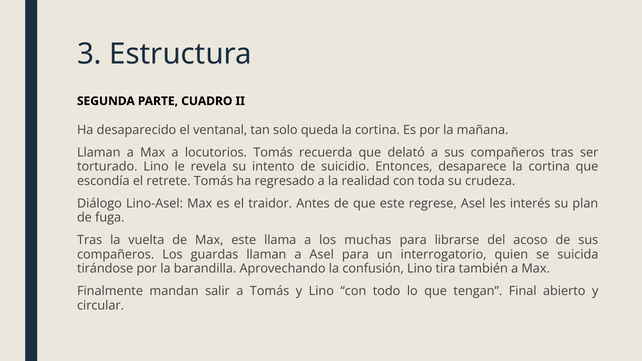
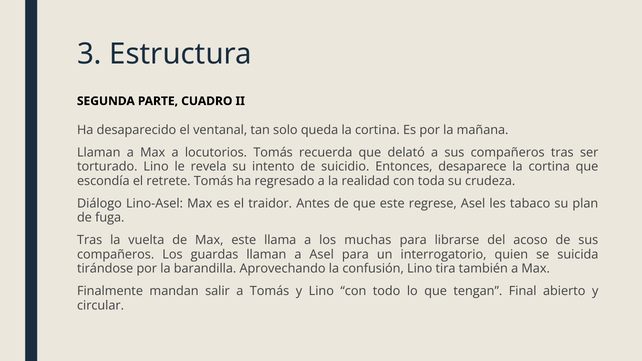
interés: interés -> tabaco (530, 203)
